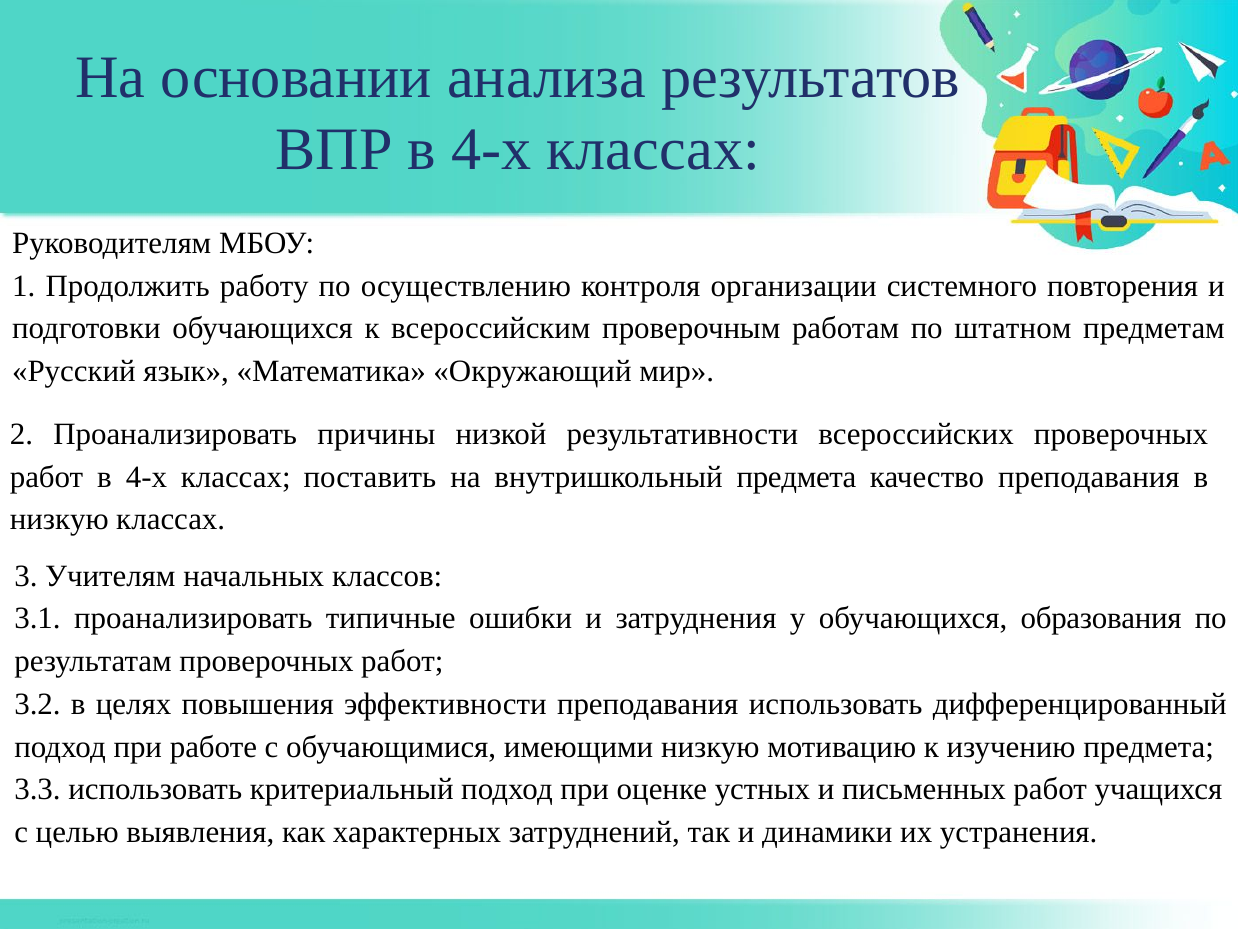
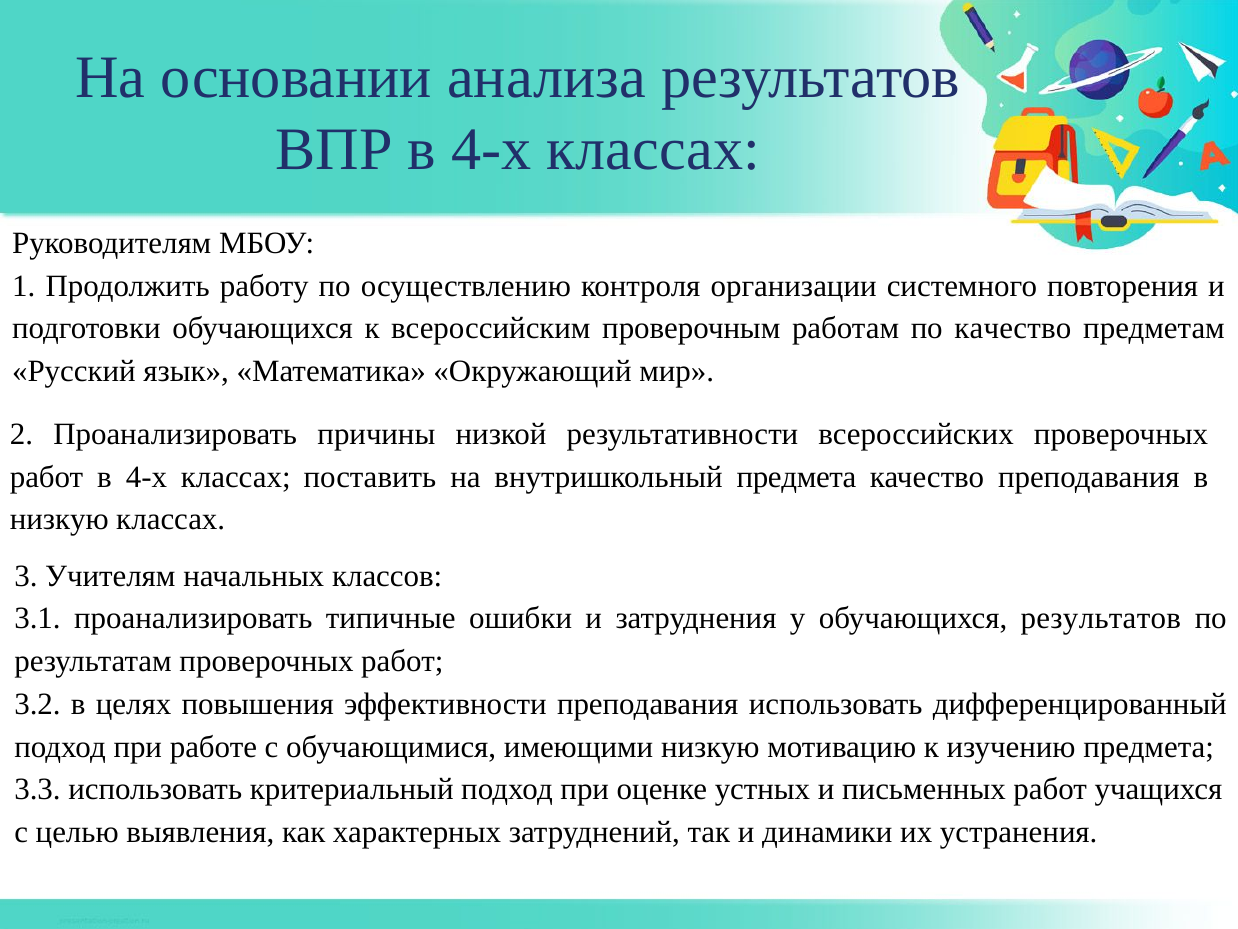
по штатном: штатном -> качество (1013, 328)
обучающихся образования: образования -> результатов (1101, 618)
